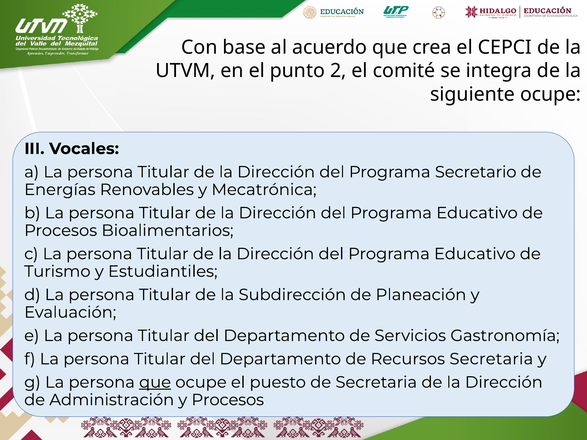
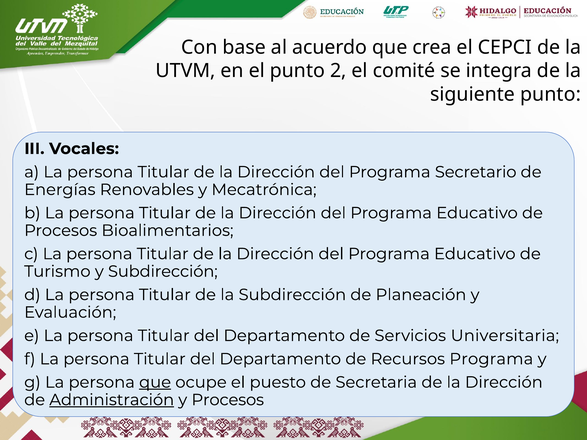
siguiente ocupe: ocupe -> punto (551, 94)
y Estudiantiles: Estudiantiles -> Subdirección (163, 272)
Gastronomía: Gastronomía -> Universitaria (505, 336)
Recursos Secretaria: Secretaria -> Programa (491, 359)
Administración underline: none -> present (112, 400)
